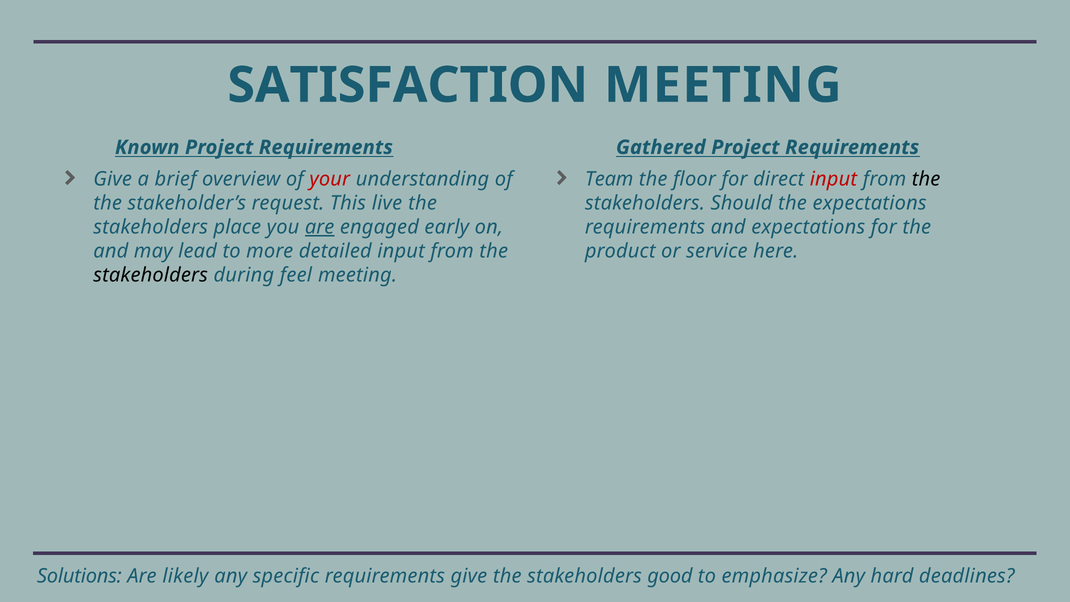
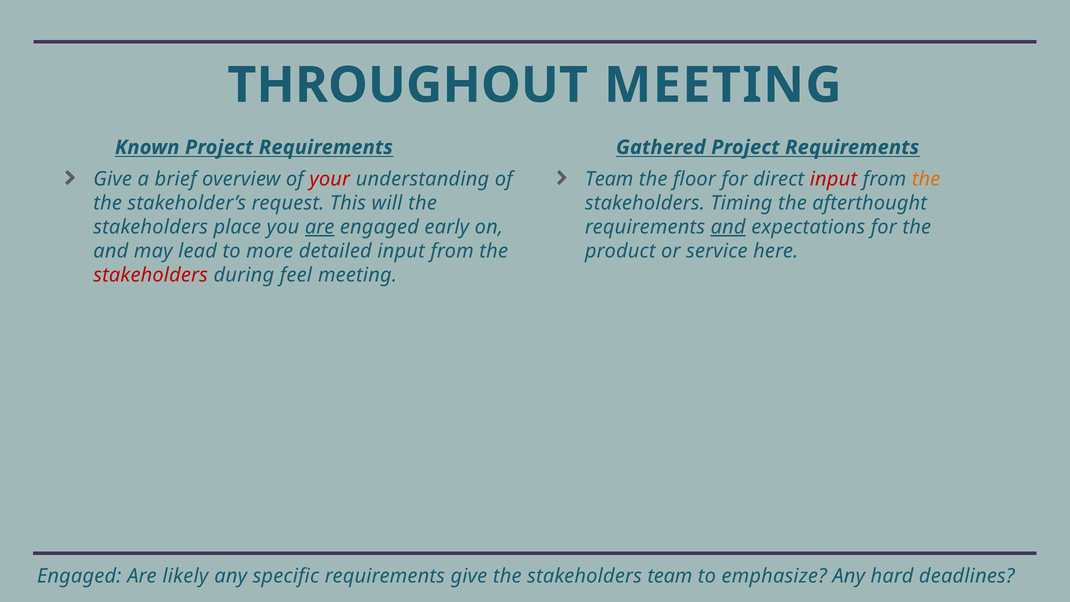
SATISFACTION: SATISFACTION -> THROUGHOUT (408, 85)
the colour: black -> orange (926, 179)
live: live -> will (387, 203)
Should: Should -> Timing (741, 203)
the expectations: expectations -> afterthought (870, 203)
and underline: none -> present (728, 227)
stakeholders colour: black -> red (151, 275)
Solutions: Solutions -> Engaged (79, 576)
stakeholders good: good -> team (670, 576)
